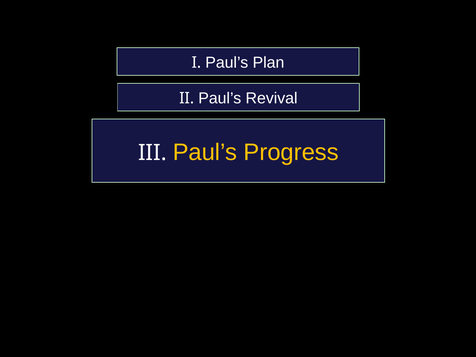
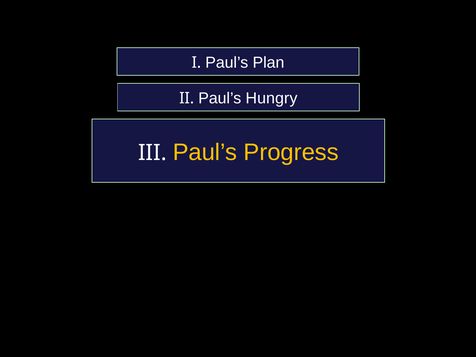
Revival: Revival -> Hungry (272, 98)
